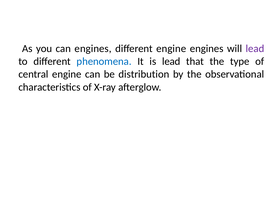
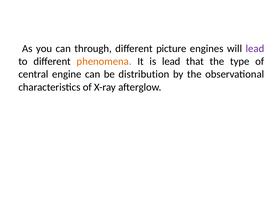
can engines: engines -> through (93, 49)
different engine: engine -> picture (171, 49)
phenomena colour: blue -> orange (104, 62)
